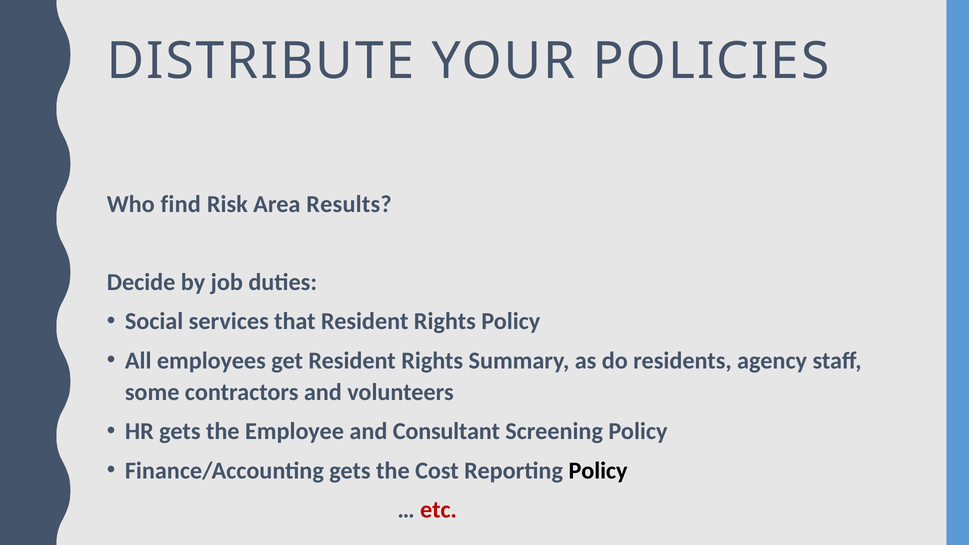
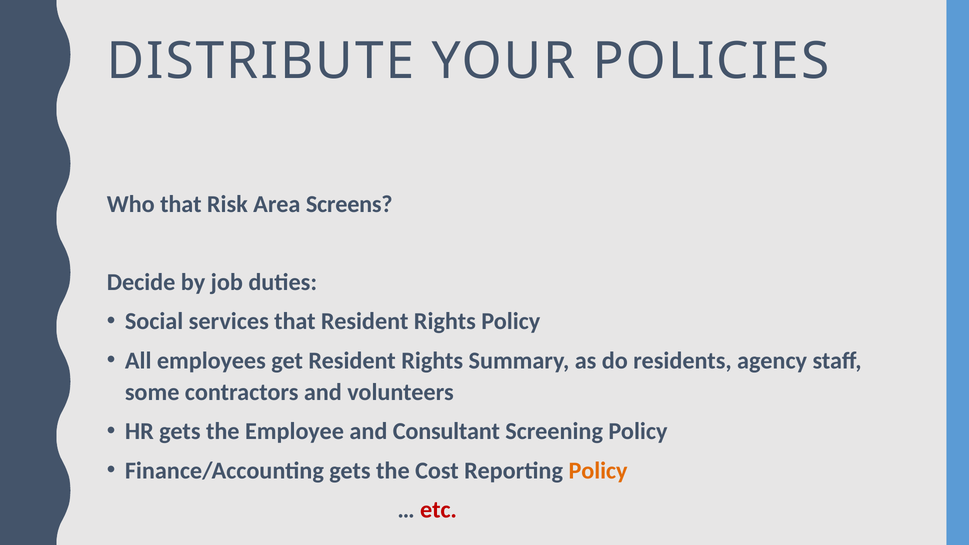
Who find: find -> that (181, 204)
Results: Results -> Screens (349, 204)
Policy colour: black -> orange (598, 471)
